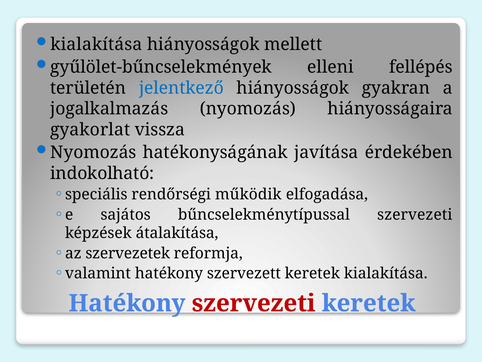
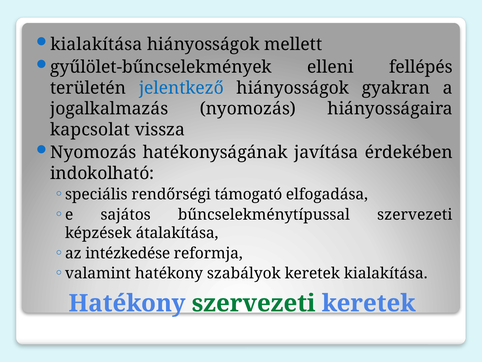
gyakorlat: gyakorlat -> kapcsolat (90, 130)
működik: működik -> támogató (248, 194)
szervezetek: szervezetek -> intézkedése (128, 253)
szervezett: szervezett -> szabályok (244, 273)
szervezeti colour: red -> green (254, 303)
